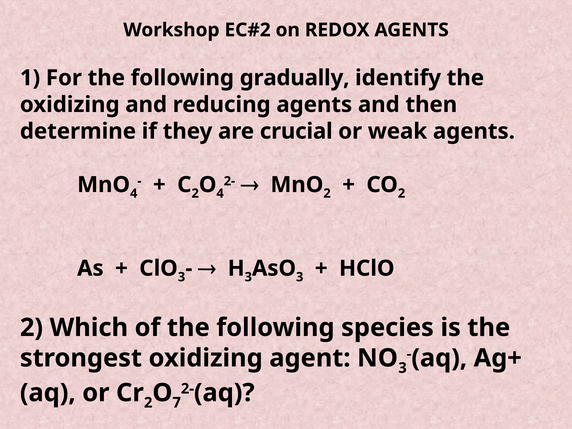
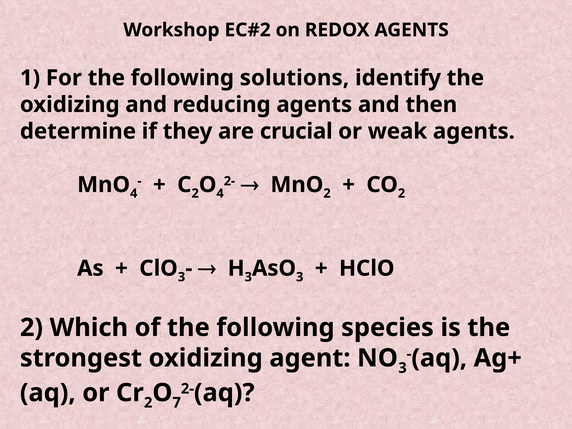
gradually: gradually -> solutions (294, 78)
